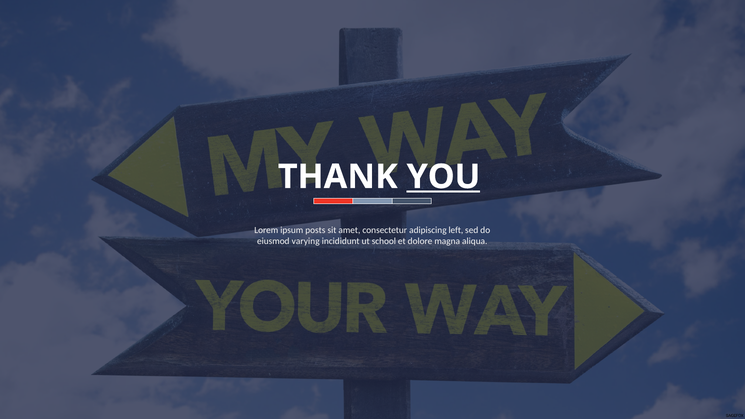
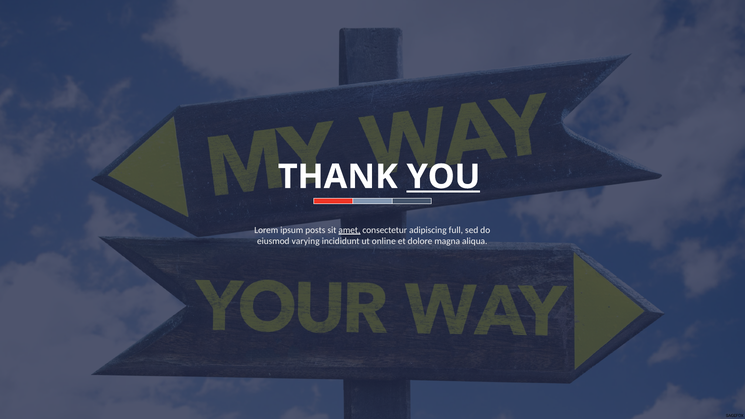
amet underline: none -> present (349, 230)
left: left -> full (456, 230)
school: school -> online (384, 241)
